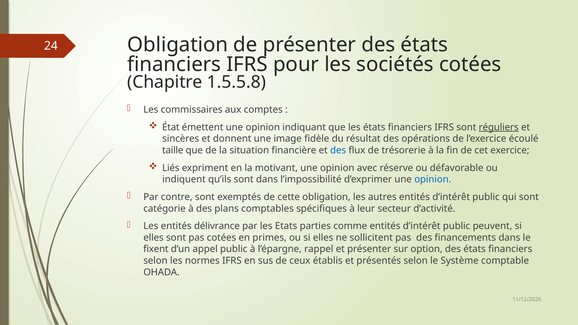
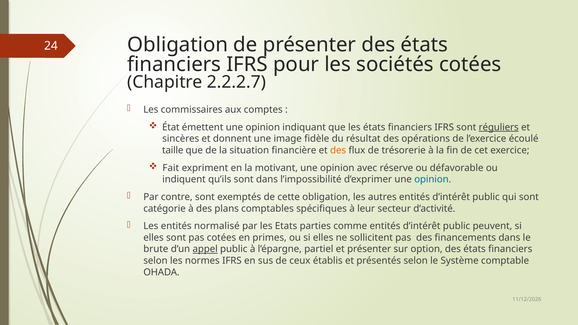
1.5.5.8: 1.5.5.8 -> 2.2.2.7 (237, 82)
des colour: blue -> orange (338, 150)
Liés: Liés -> Fait (171, 168)
délivrance: délivrance -> normalisé (217, 226)
fixent: fixent -> brute (156, 249)
appel underline: none -> present (205, 249)
rappel: rappel -> partiel (319, 249)
